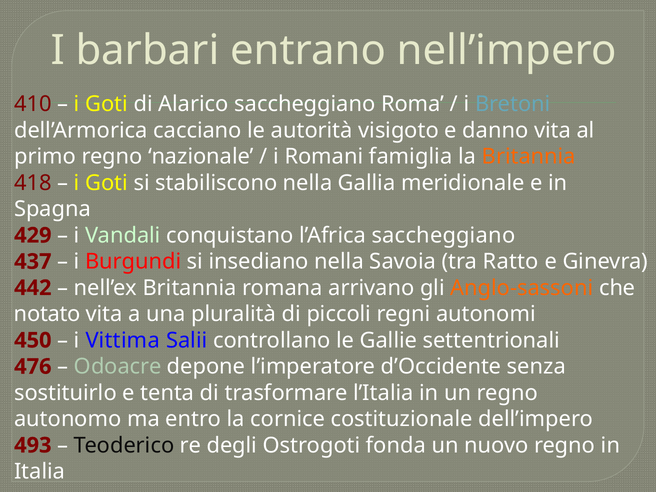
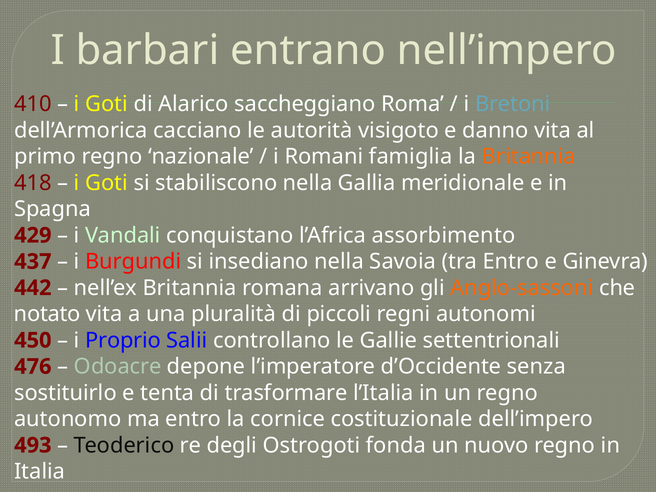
l’Africa saccheggiano: saccheggiano -> assorbimento (444, 235)
tra Ratto: Ratto -> Entro (511, 262)
Vittima: Vittima -> Proprio (123, 340)
